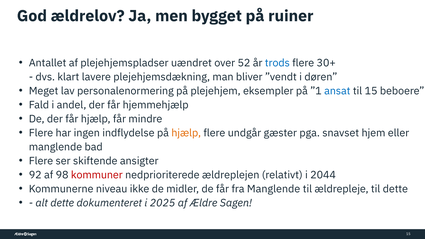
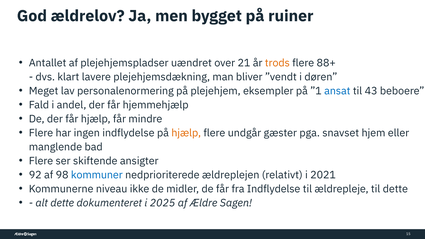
52: 52 -> 21 (244, 63)
trods colour: blue -> orange (277, 63)
30+: 30+ -> 88+ (326, 63)
til 15: 15 -> 43 (371, 91)
kommuner colour: red -> blue (97, 175)
2044: 2044 -> 2021 (323, 175)
fra Manglende: Manglende -> Indflydelse (274, 189)
